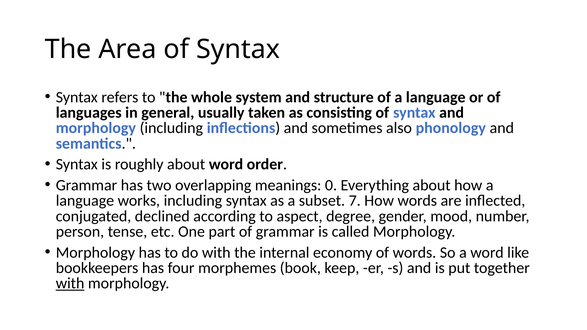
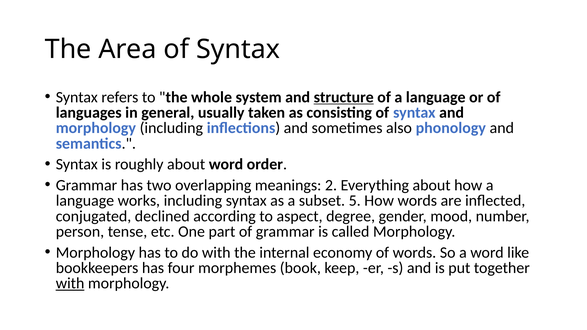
structure underline: none -> present (344, 97)
0: 0 -> 2 (331, 185)
7: 7 -> 5 (355, 201)
